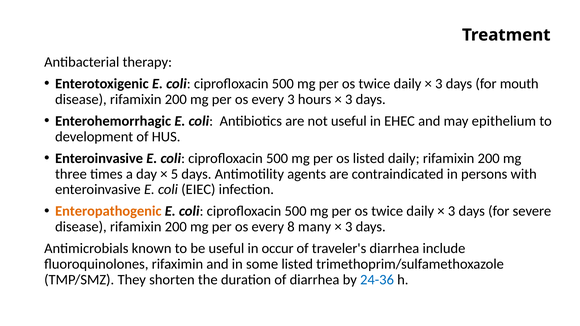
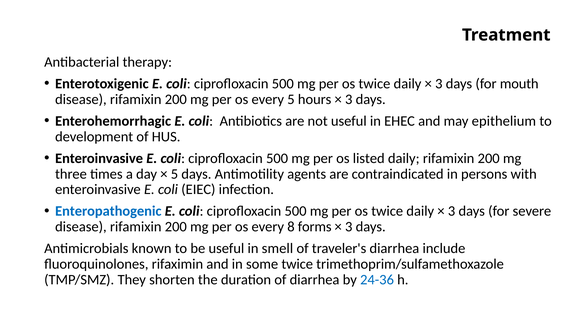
every 3: 3 -> 5 (291, 99)
Enteropathogenic colour: orange -> blue (108, 211)
many: many -> forms (315, 227)
occur: occur -> smell (277, 249)
some listed: listed -> twice (297, 264)
